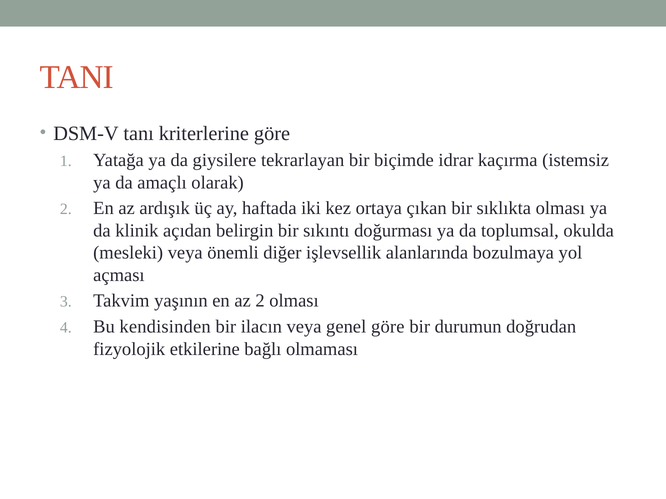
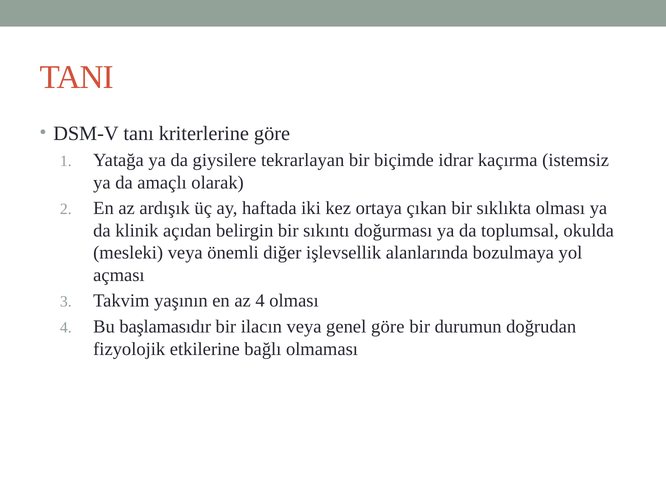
az 2: 2 -> 4 (260, 301)
kendisinden: kendisinden -> başlamasıdır (165, 327)
